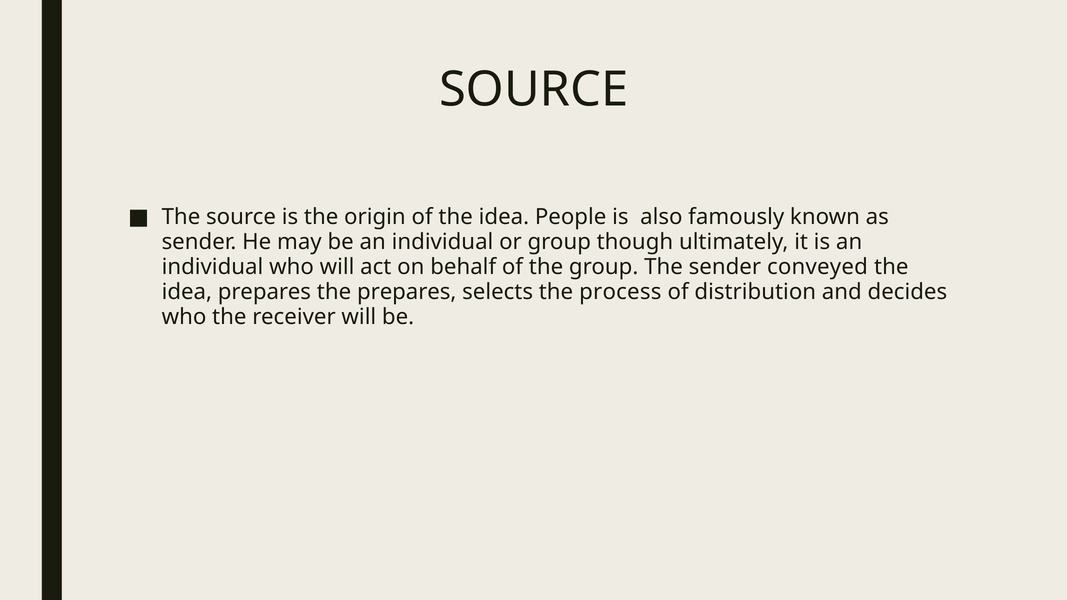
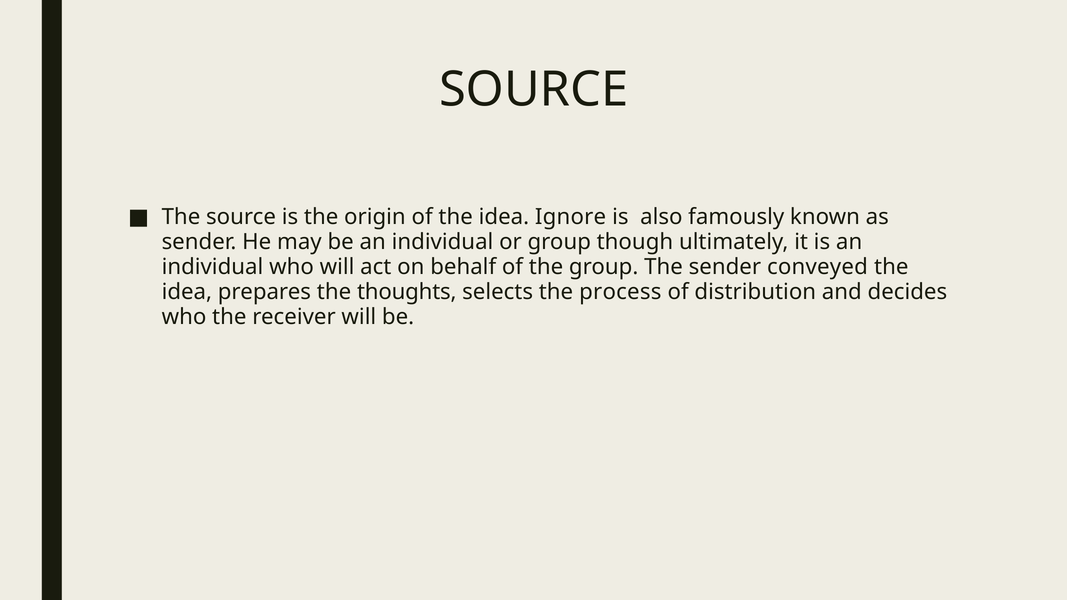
People: People -> Ignore (571, 217)
the prepares: prepares -> thoughts (407, 292)
